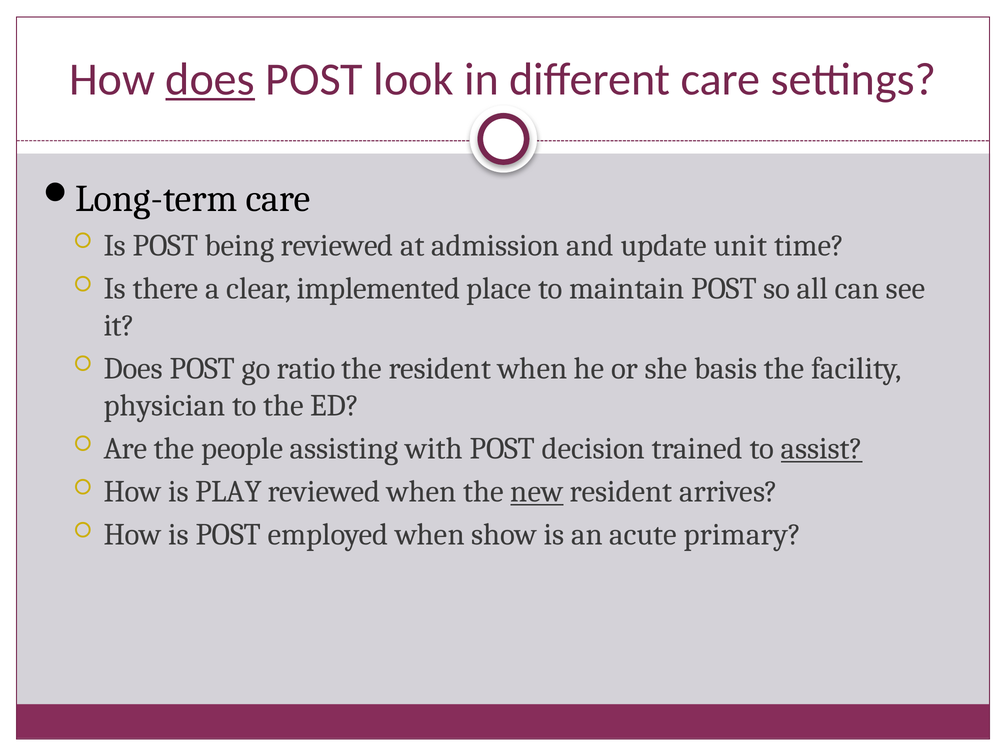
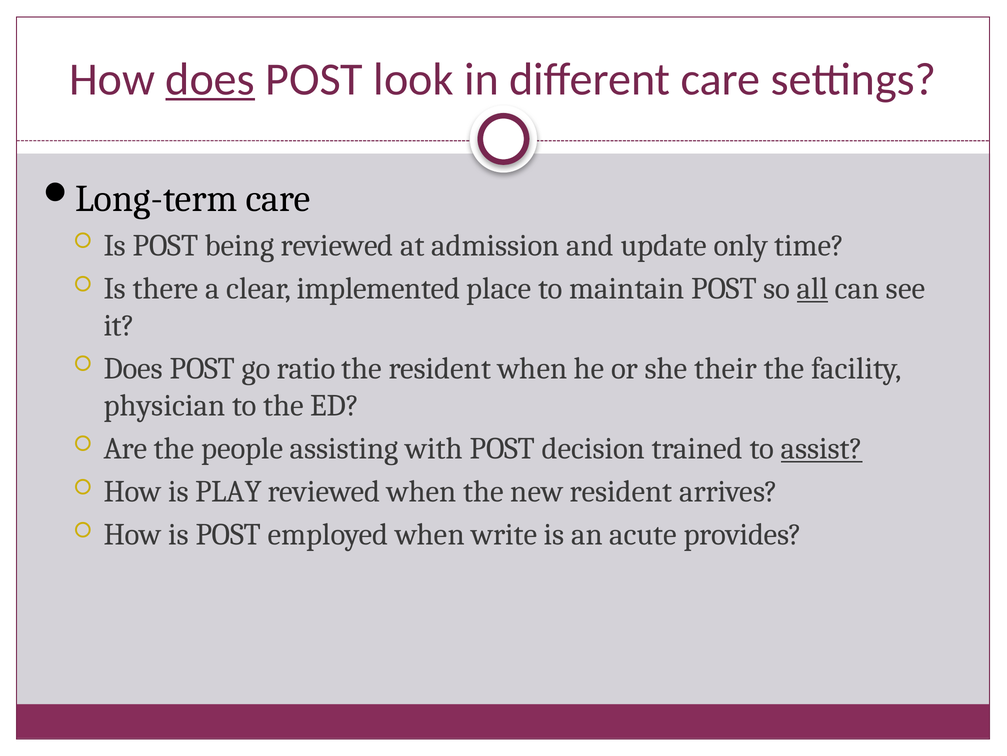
unit: unit -> only (741, 245)
all underline: none -> present (812, 288)
basis: basis -> their (726, 368)
new underline: present -> none (537, 491)
show: show -> write (504, 534)
primary: primary -> provides (743, 534)
